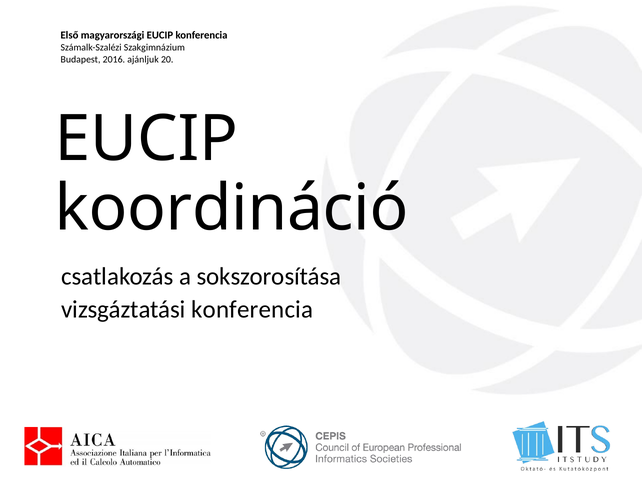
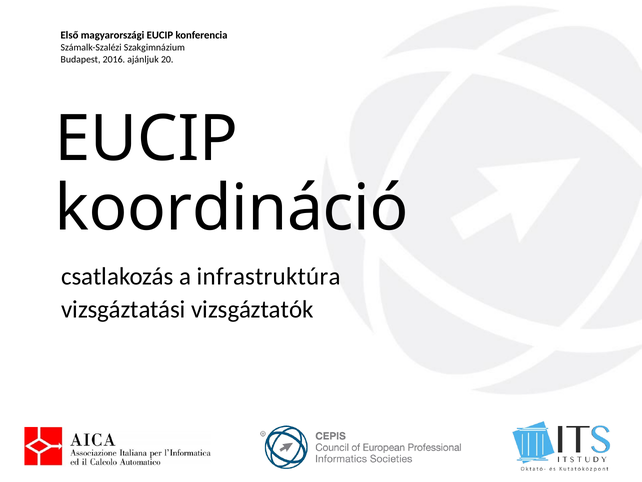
sokszorosítása: sokszorosítása -> infrastruktúra (269, 276)
vizsgáztatási konferencia: konferencia -> vizsgáztatók (252, 309)
